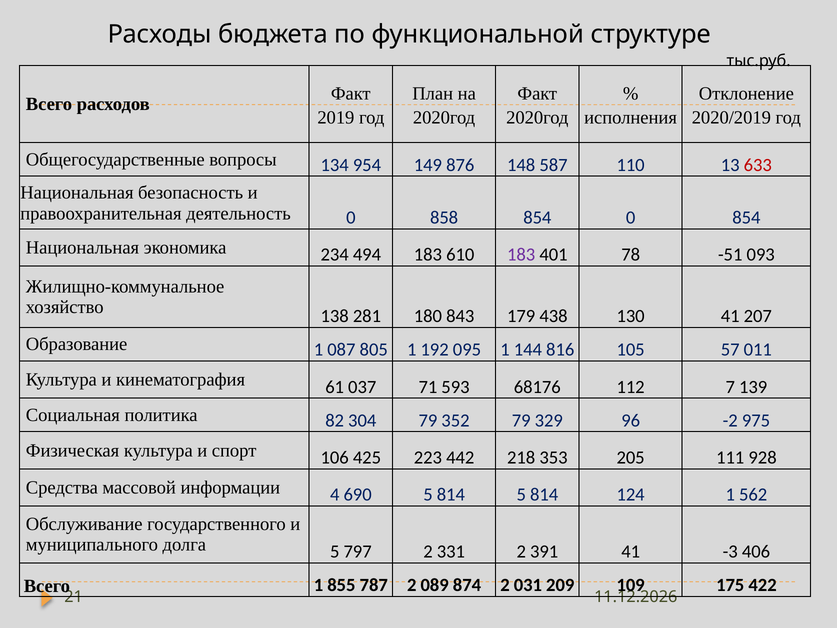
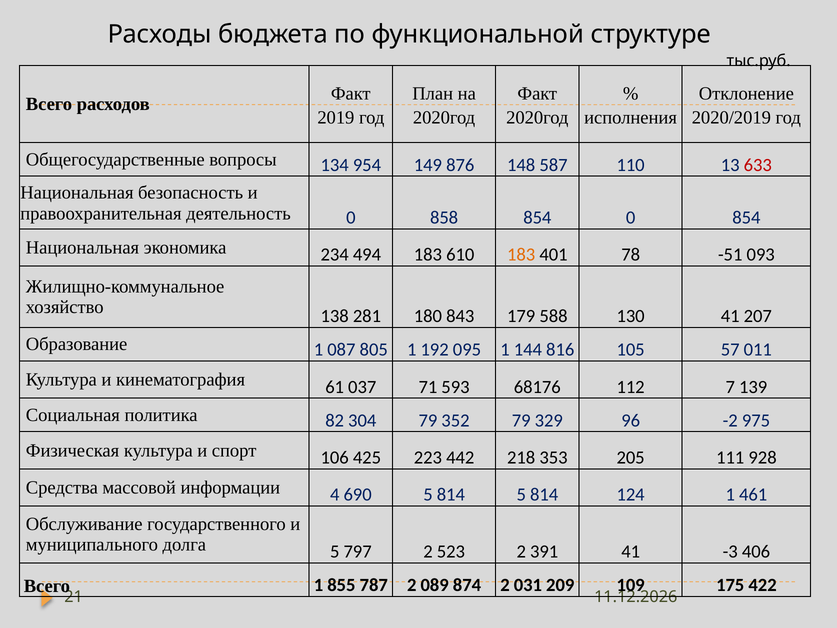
183 colour: purple -> orange (521, 255)
438: 438 -> 588 (554, 316)
562: 562 -> 461 (753, 495)
331: 331 -> 523 (451, 551)
